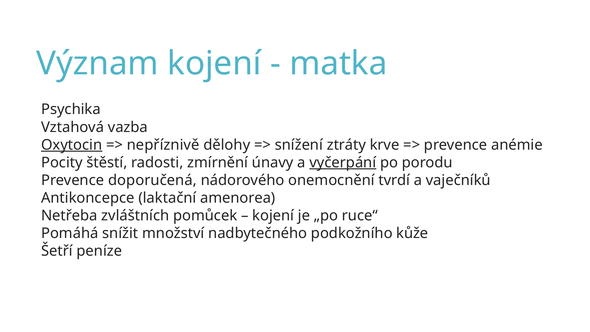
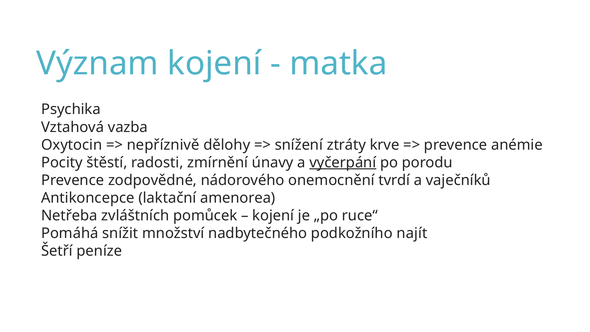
Oxytocin underline: present -> none (72, 145)
doporučená: doporučená -> zodpovědné (152, 180)
kůže: kůže -> najít (412, 233)
